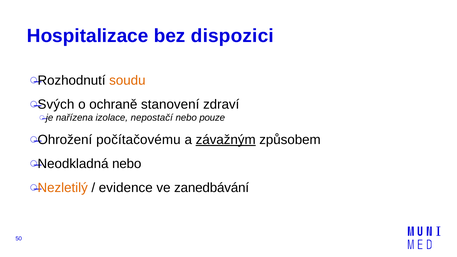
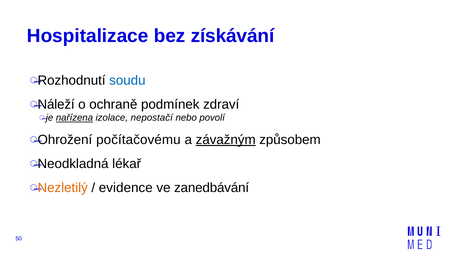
dispozici: dispozici -> získávání (232, 36)
soudu colour: orange -> blue (127, 80)
Svých: Svých -> Náleží (56, 104)
stanovení: stanovení -> podmínek (170, 104)
nařízena underline: none -> present (74, 118)
pouze: pouze -> povolí (212, 118)
Neodkladná nebo: nebo -> lékař (127, 164)
